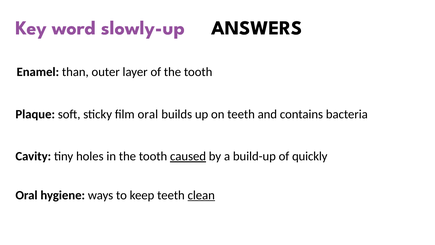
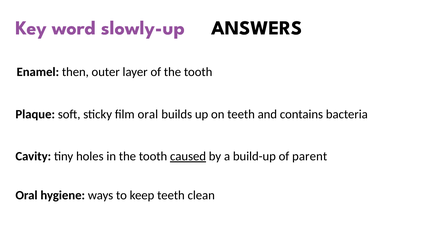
than: than -> then (75, 72)
quickly: quickly -> parent (310, 156)
clean underline: present -> none (201, 195)
